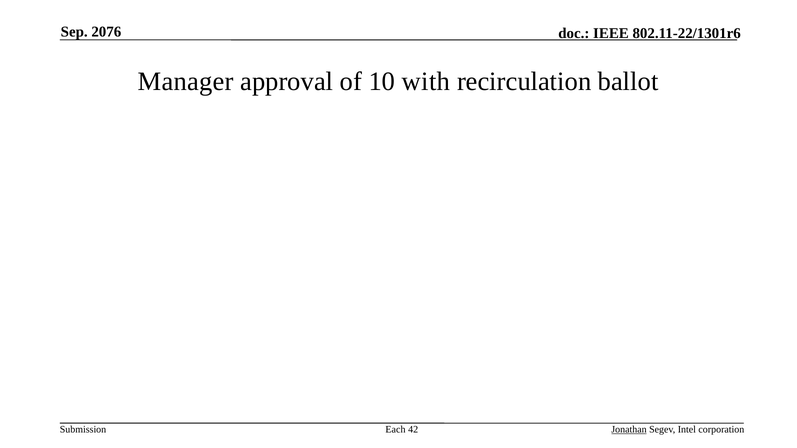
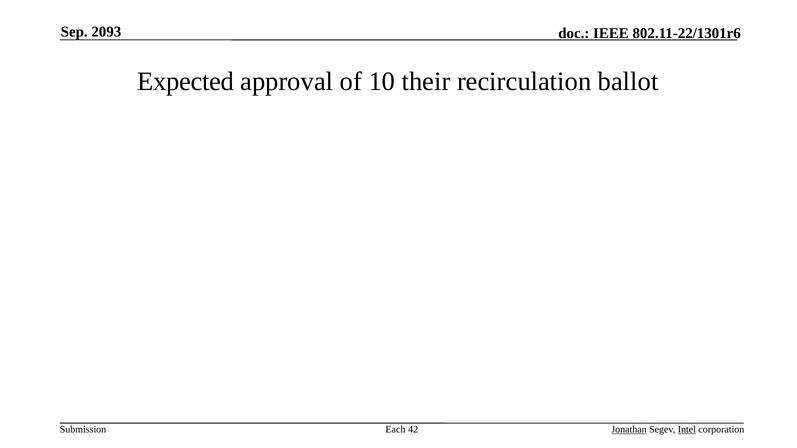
2076: 2076 -> 2093 (106, 32)
Manager: Manager -> Expected (186, 81)
with: with -> their (426, 81)
Intel underline: none -> present (687, 430)
